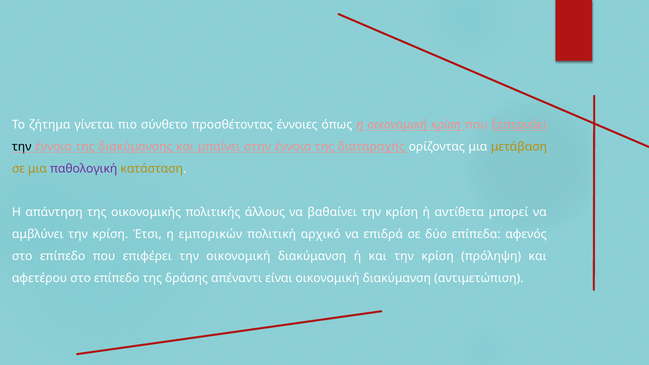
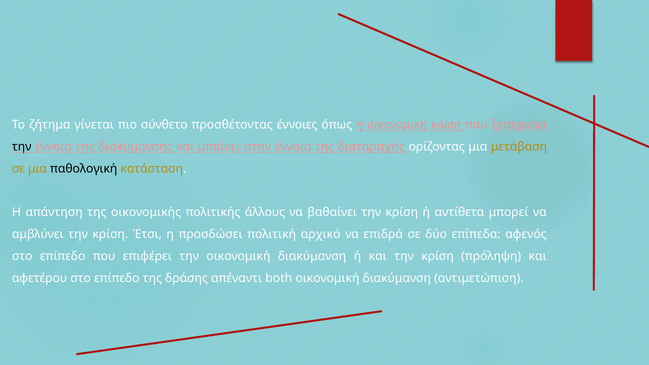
παθολογική colour: purple -> black (84, 169)
εμπορικών: εμπορικών -> προσδώσει (211, 234)
είναι: είναι -> both (279, 278)
